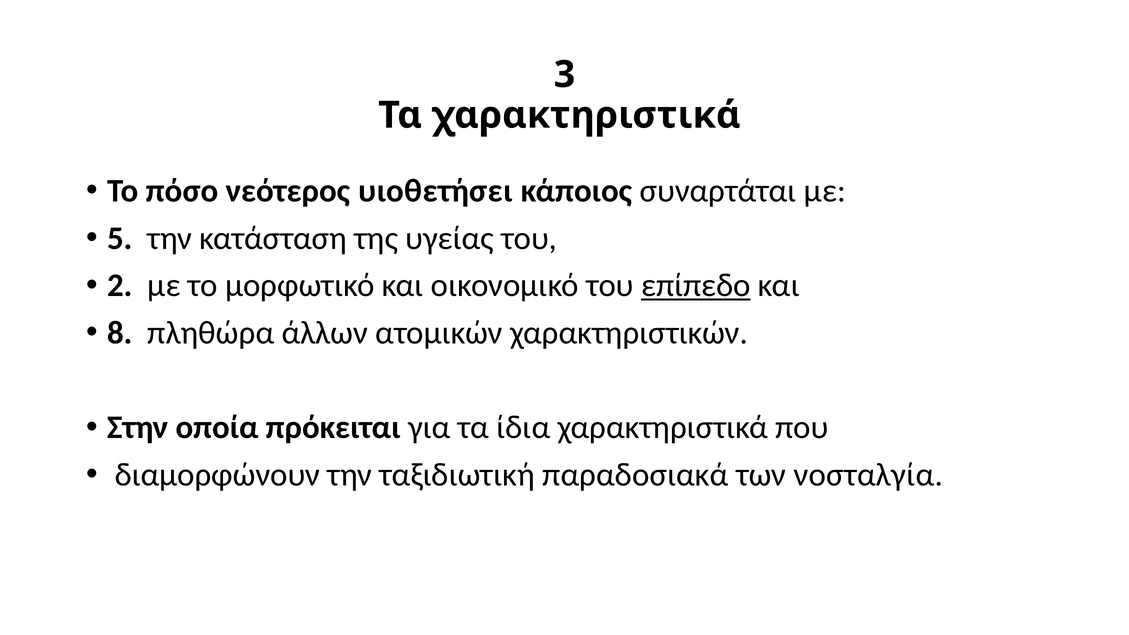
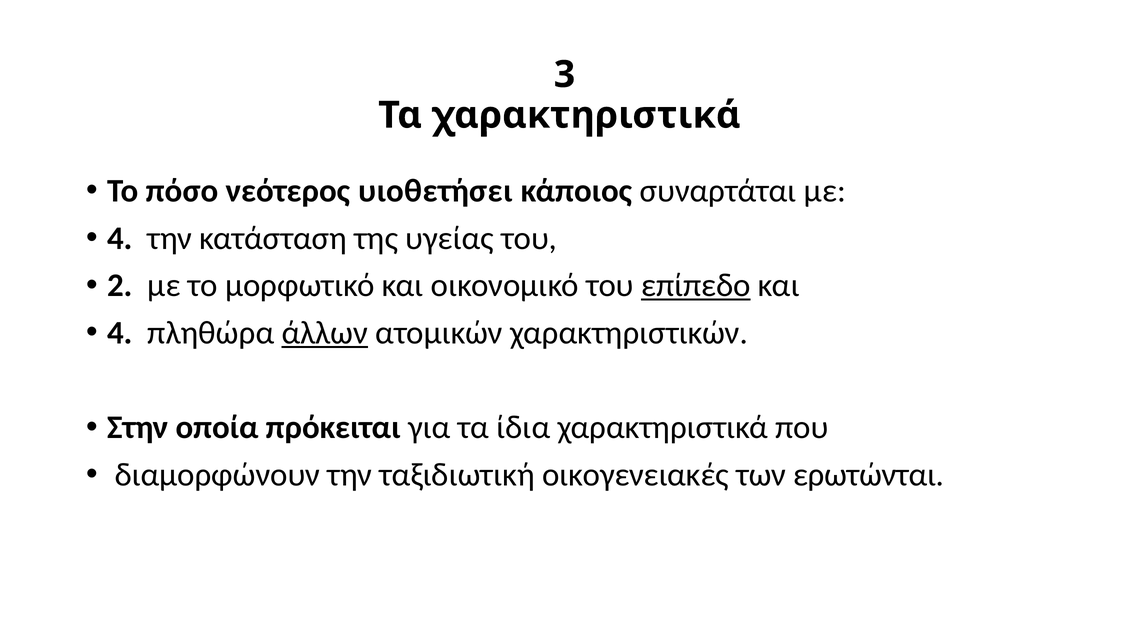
5: 5 -> 4 (120, 238)
8: 8 -> 4 (120, 333)
άλλων underline: none -> present (325, 333)
παραδοσιακά: παραδοσιακά -> οικογενειακές (636, 475)
νοσταλγία: νοσταλγία -> ερωτώνται (869, 475)
